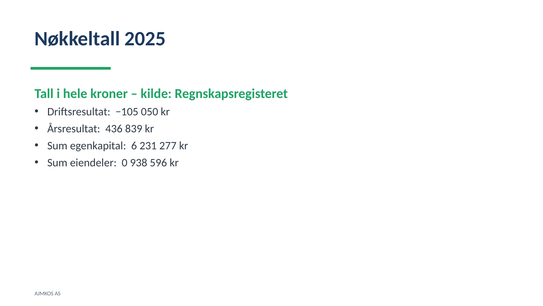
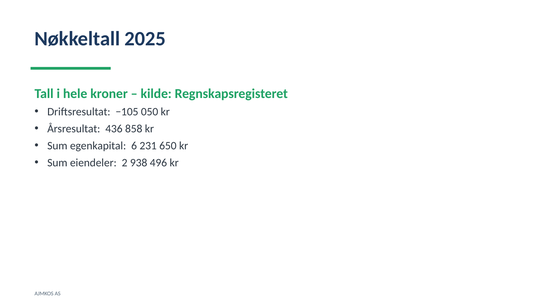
839: 839 -> 858 (134, 129)
277: 277 -> 650 (168, 146)
0: 0 -> 2 (125, 163)
596: 596 -> 496 (158, 163)
